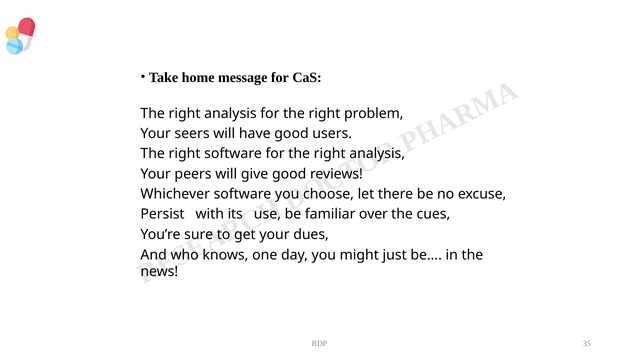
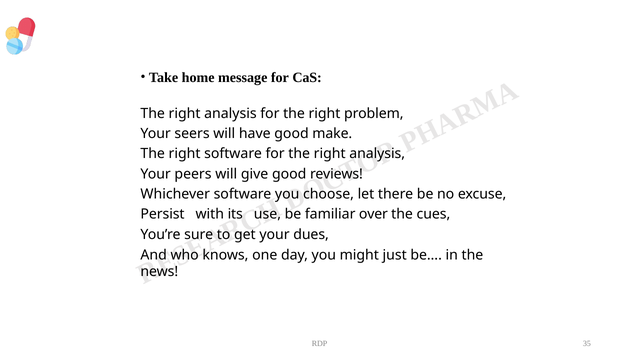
users: users -> make (332, 133)
